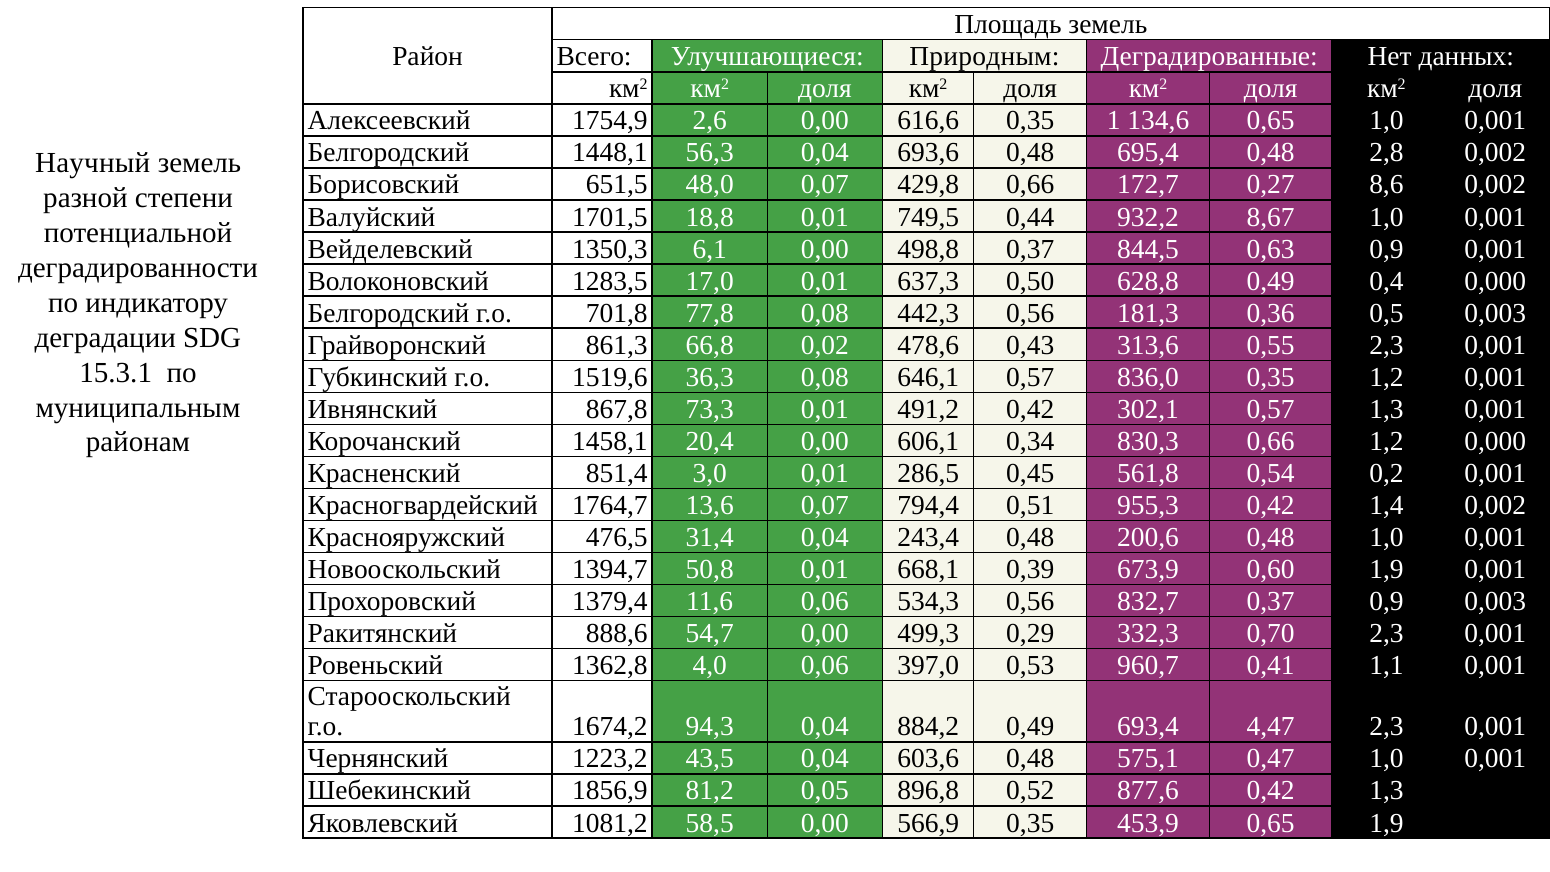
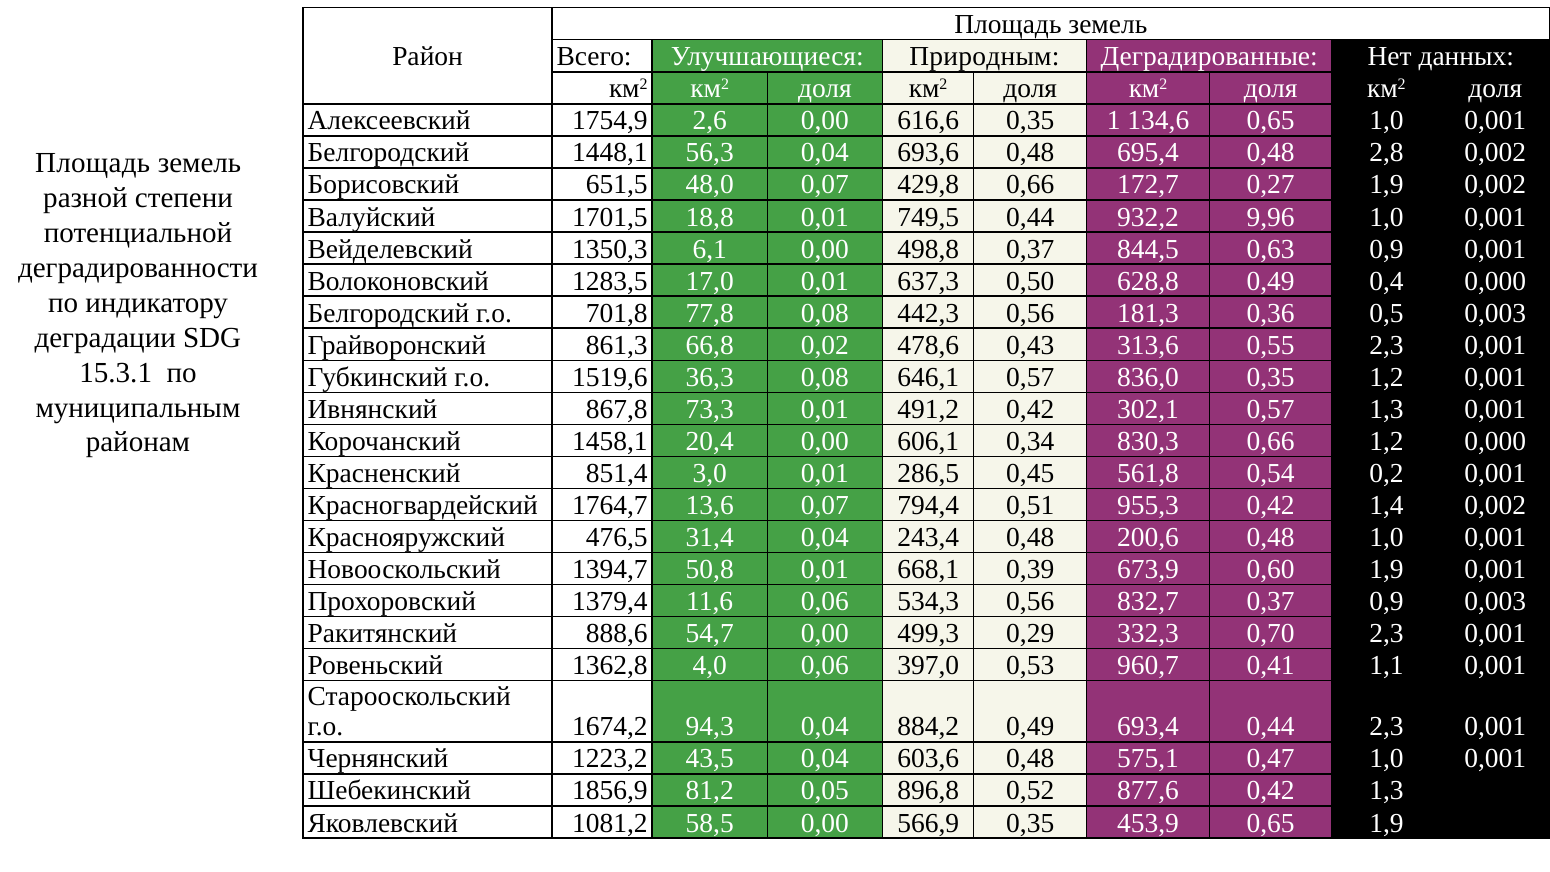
Научный: Научный -> Площадь (93, 163)
0,27 8,6: 8,6 -> 1,9 (1386, 185)
8,67: 8,67 -> 9,96 (1271, 217)
693,4 4,47: 4,47 -> 0,44 (1271, 727)
